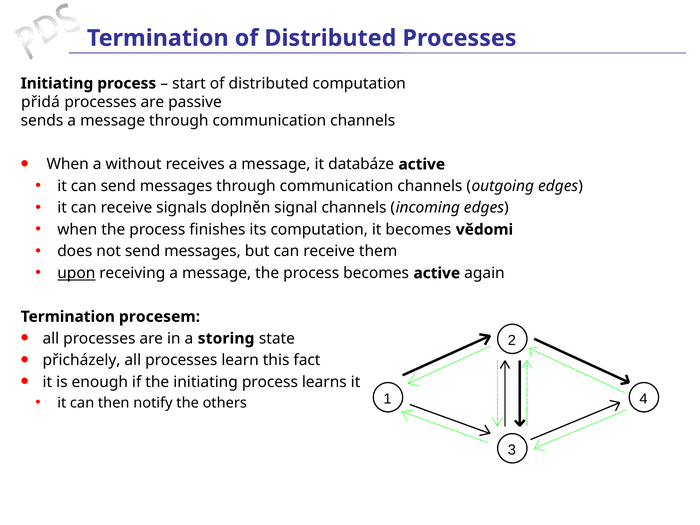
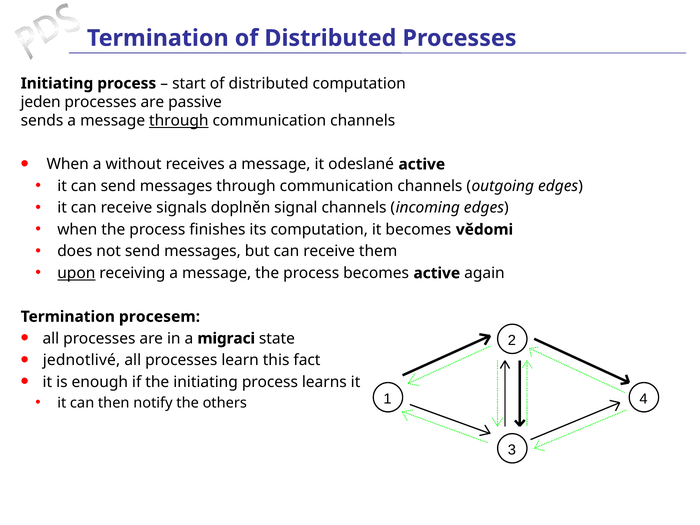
přidá: přidá -> jeden (41, 102)
through underline: none -> present (179, 121)
databáze: databáze -> odeslané (361, 164)
storing: storing -> migraci (226, 338)
přicházely: přicházely -> jednotlivé (81, 360)
